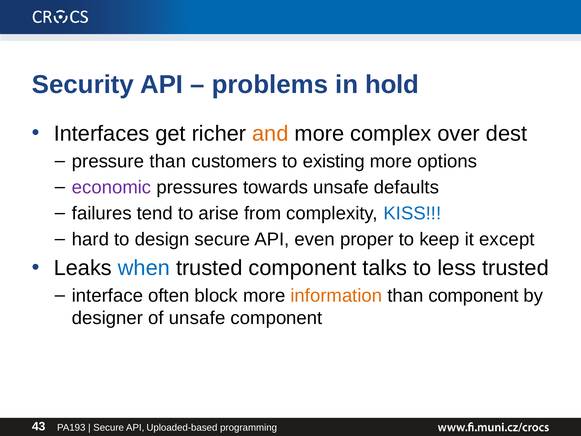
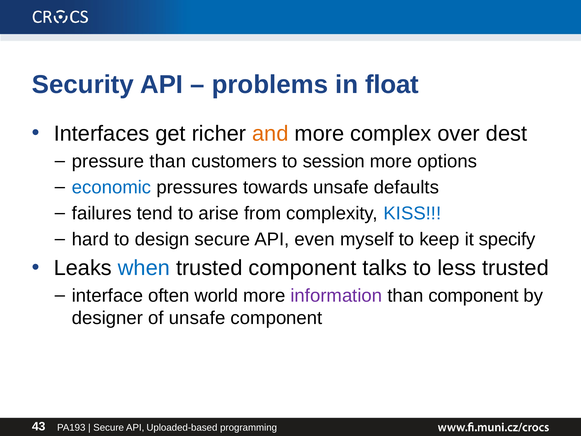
hold: hold -> float (392, 85)
existing: existing -> session (334, 161)
economic colour: purple -> blue (112, 187)
proper: proper -> myself (367, 239)
except: except -> specify (507, 239)
block: block -> world (216, 296)
information colour: orange -> purple (336, 296)
